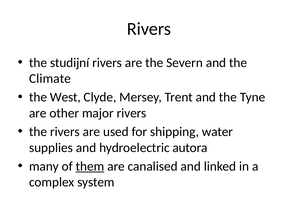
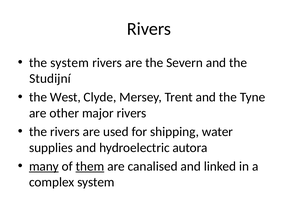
the studijní: studijní -> system (70, 63)
Climate: Climate -> Studijní (50, 78)
many underline: none -> present (44, 166)
